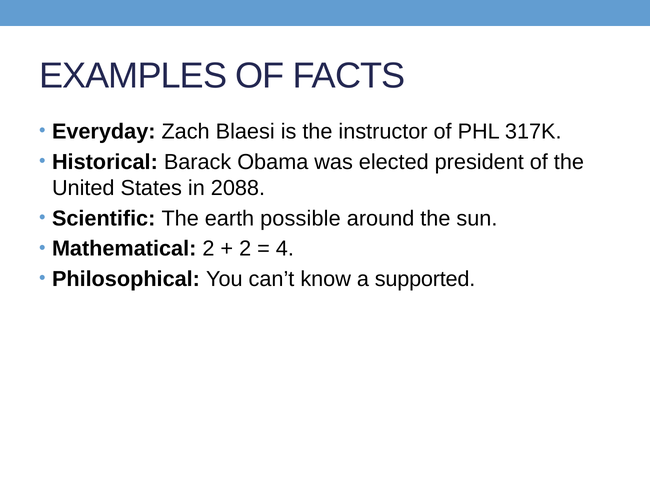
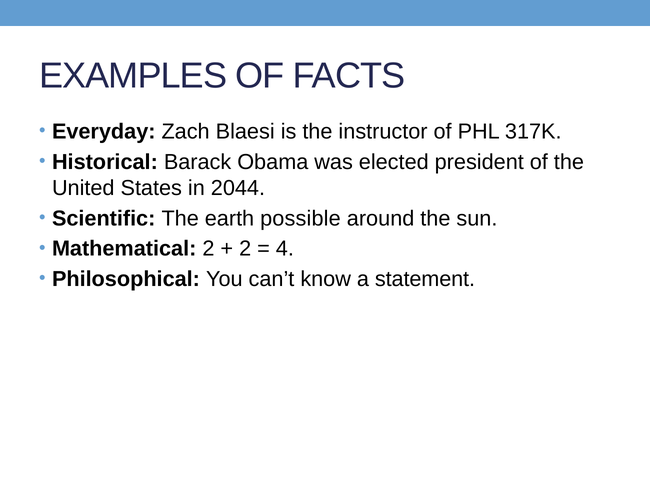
2088: 2088 -> 2044 (238, 188)
supported: supported -> statement (425, 279)
